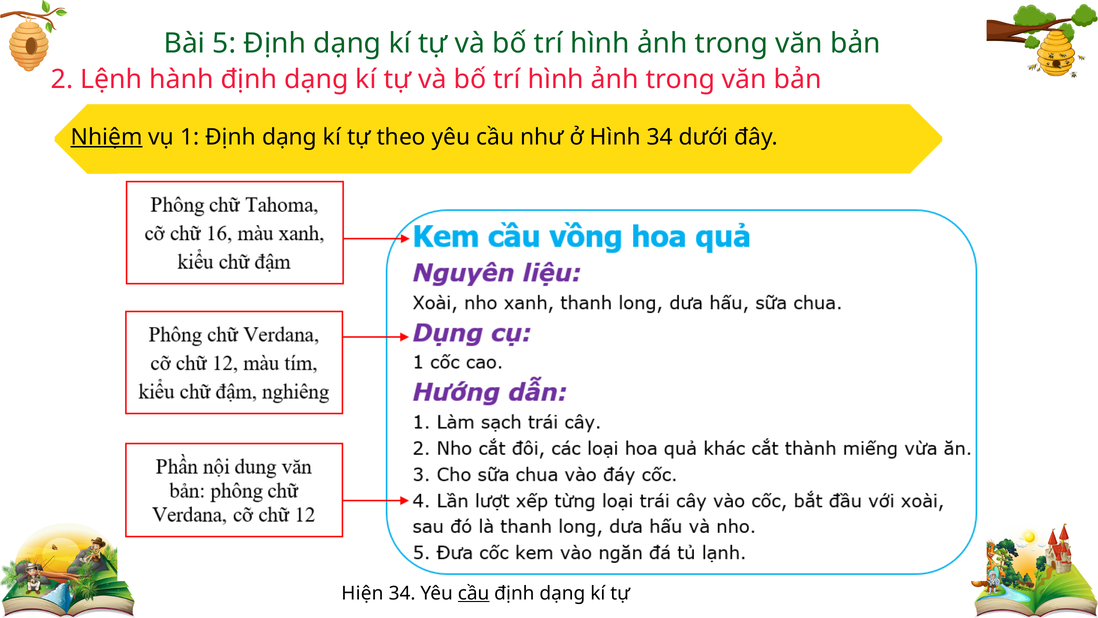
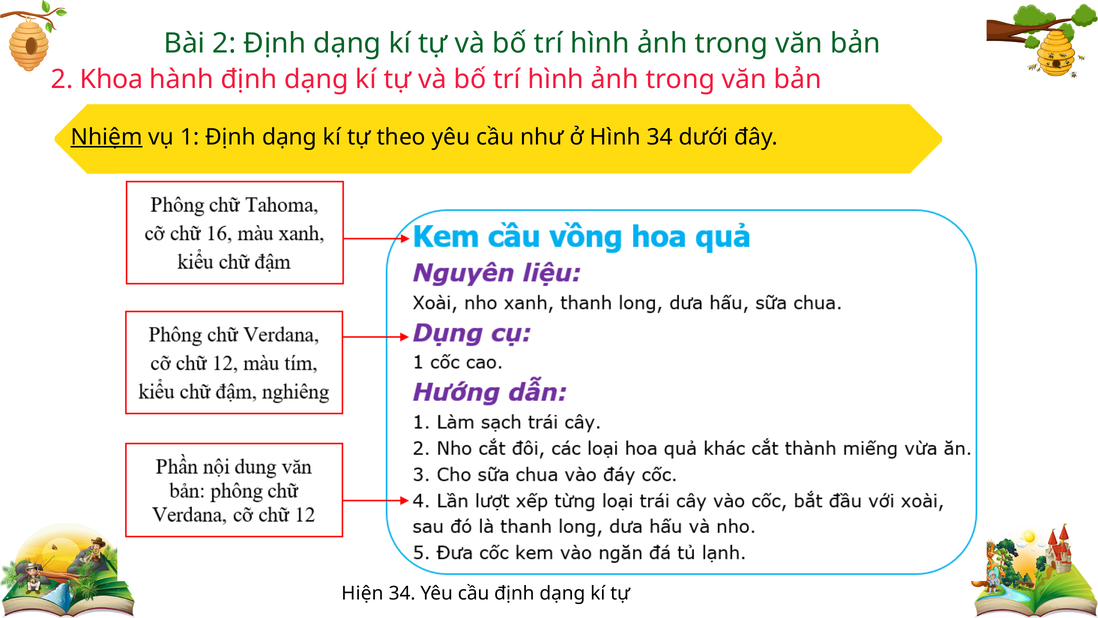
Bài 5: 5 -> 2 (224, 43)
Lệnh: Lệnh -> Khoa (111, 79)
cầu underline: present -> none (474, 593)
